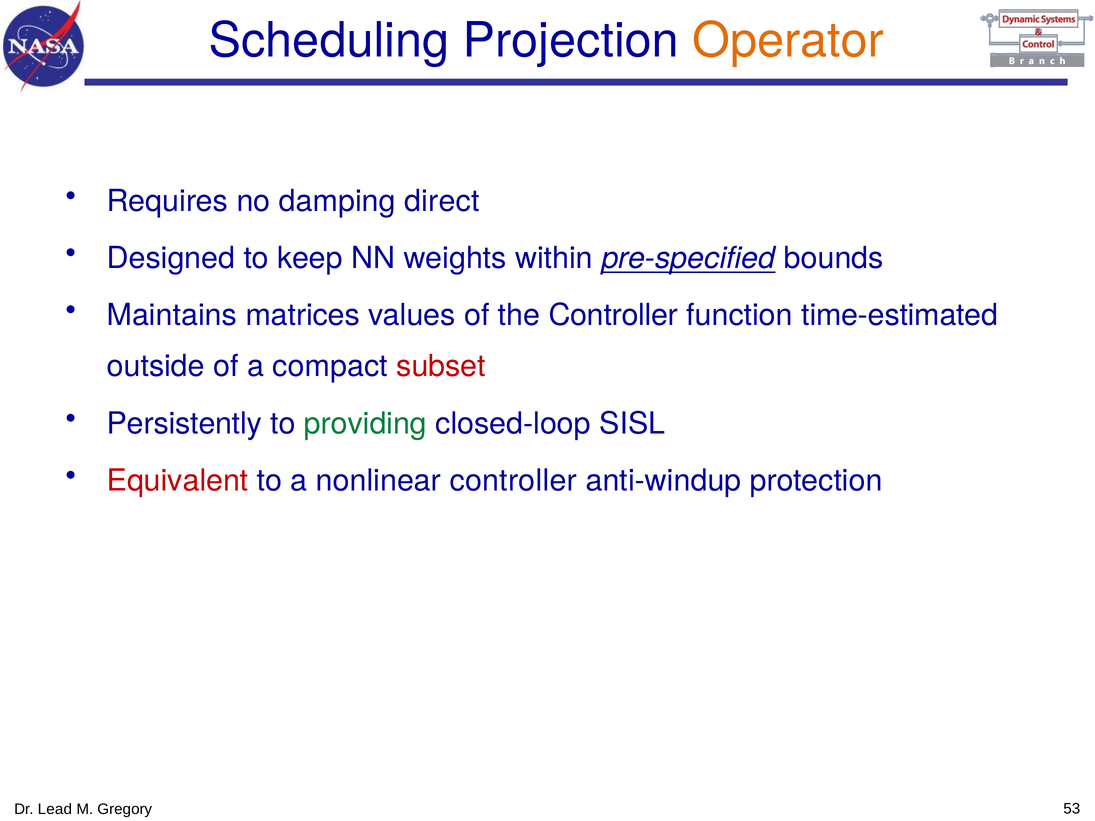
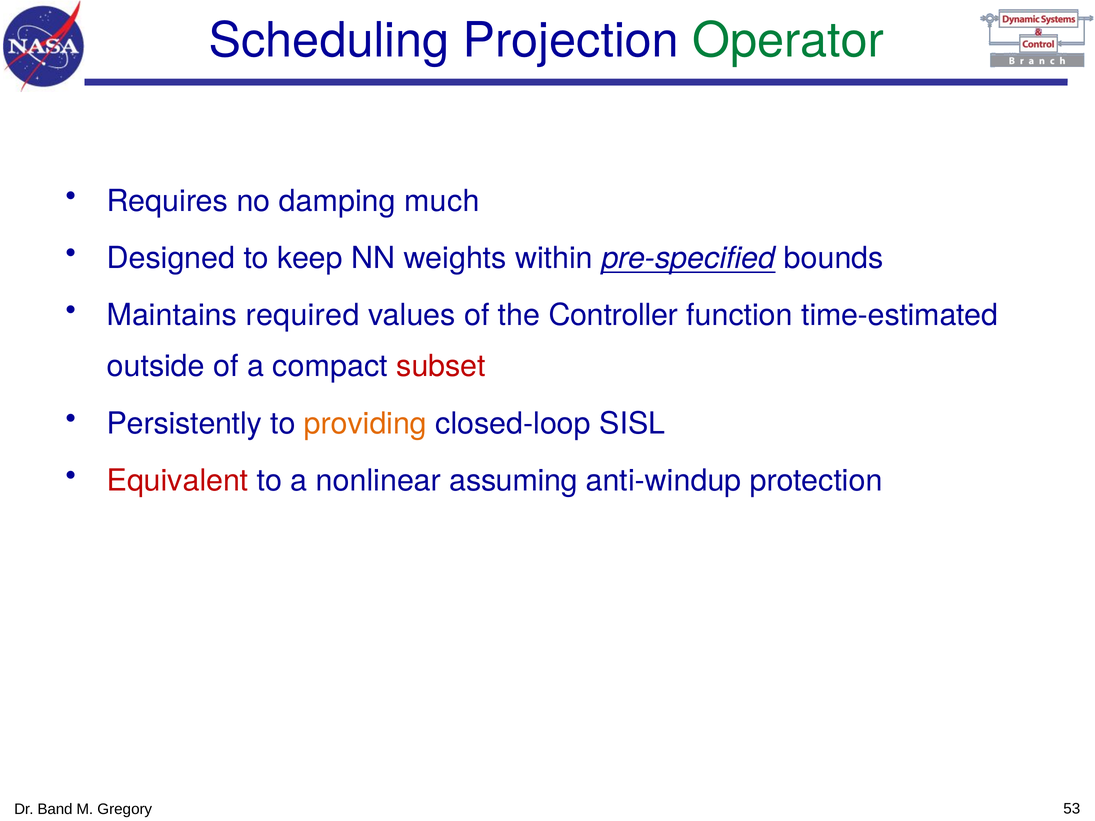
Operator colour: orange -> green (788, 41)
direct: direct -> much (442, 201)
matrices: matrices -> required (303, 315)
providing colour: green -> orange (365, 424)
nonlinear controller: controller -> assuming (514, 481)
Lead: Lead -> Band (55, 810)
